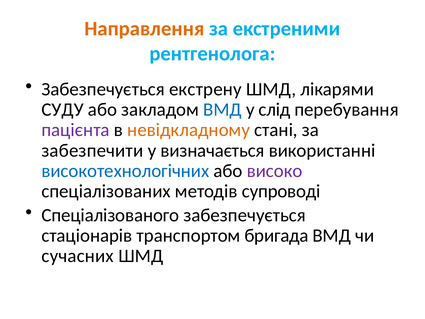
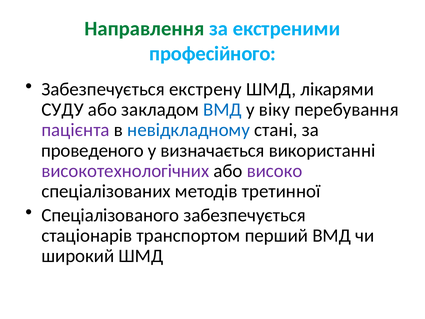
Направлення colour: orange -> green (144, 29)
рентгенолога: рентгенолога -> професійного (213, 54)
слід: слід -> віку (274, 110)
невідкладному colour: orange -> blue (189, 130)
забезпечити: забезпечити -> проведеного (93, 150)
високотехнологічних colour: blue -> purple (125, 171)
супроводі: супроводі -> третинної (281, 191)
бригада: бригада -> перший (276, 235)
сучасних: сучасних -> широкий (78, 256)
